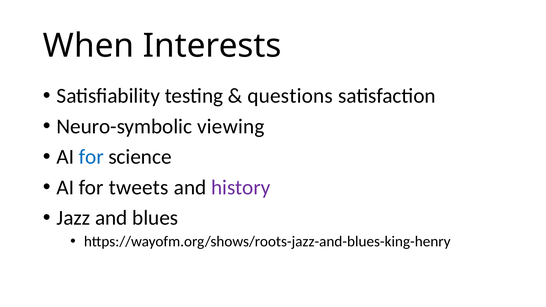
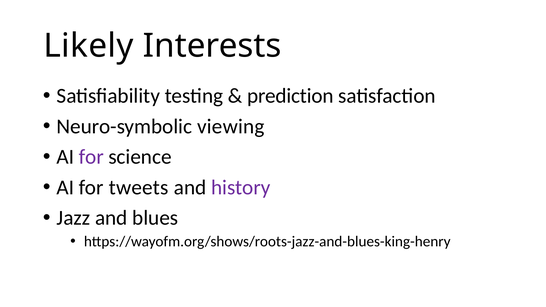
When: When -> Likely (88, 46)
questions: questions -> prediction (290, 96)
for colour: blue -> purple (91, 157)
